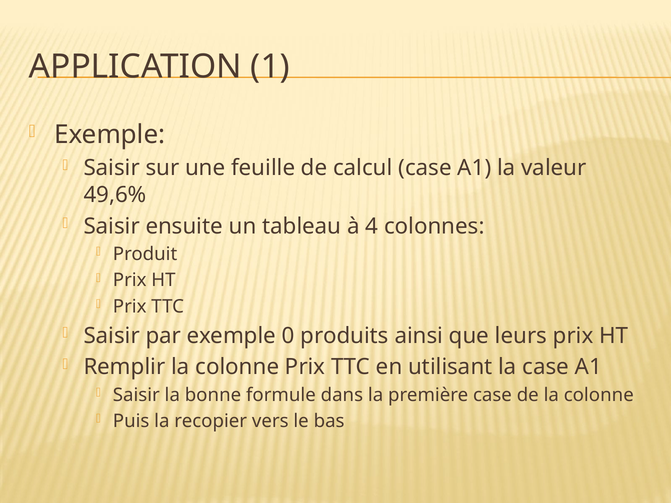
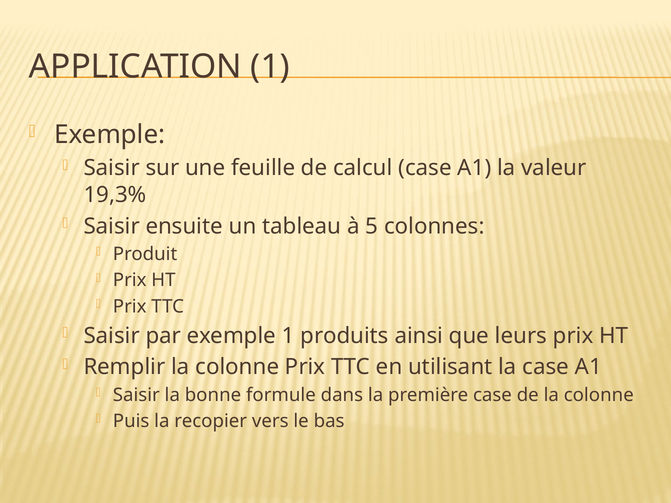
49,6%: 49,6% -> 19,3% (115, 195)
4: 4 -> 5 (372, 226)
exemple 0: 0 -> 1 (288, 336)
